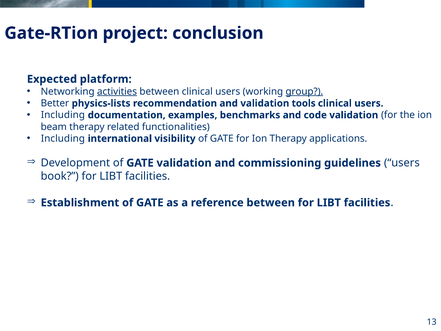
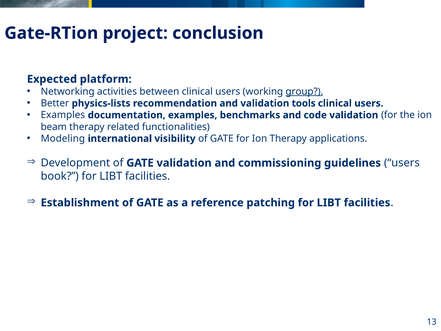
activities underline: present -> none (117, 91)
Including: Including -> Examples (63, 115)
Including: Including -> Modeling (63, 138)
reference between: between -> patching (271, 203)
